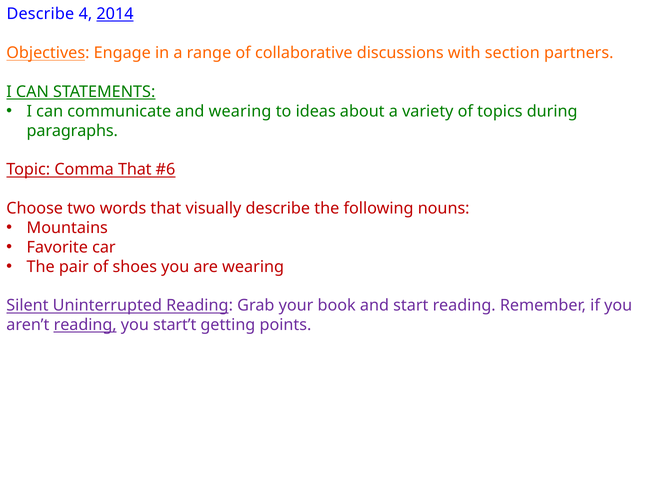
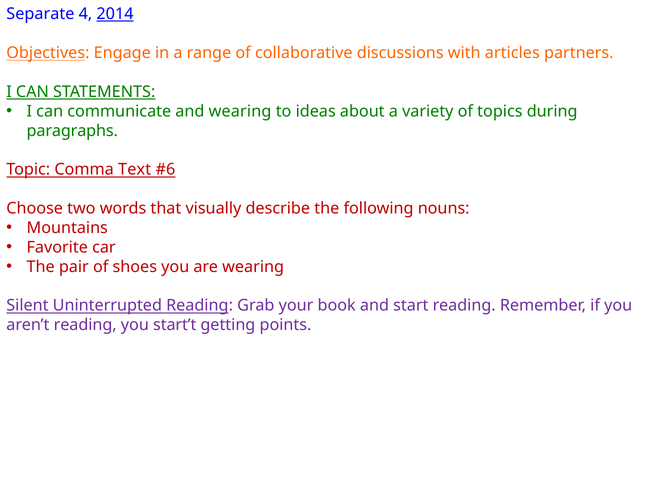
Describe: Describe -> Separate (40, 14)
section: section -> articles (512, 53)
Comma That: That -> Text (135, 170)
reading underline: present -> none (85, 325)
